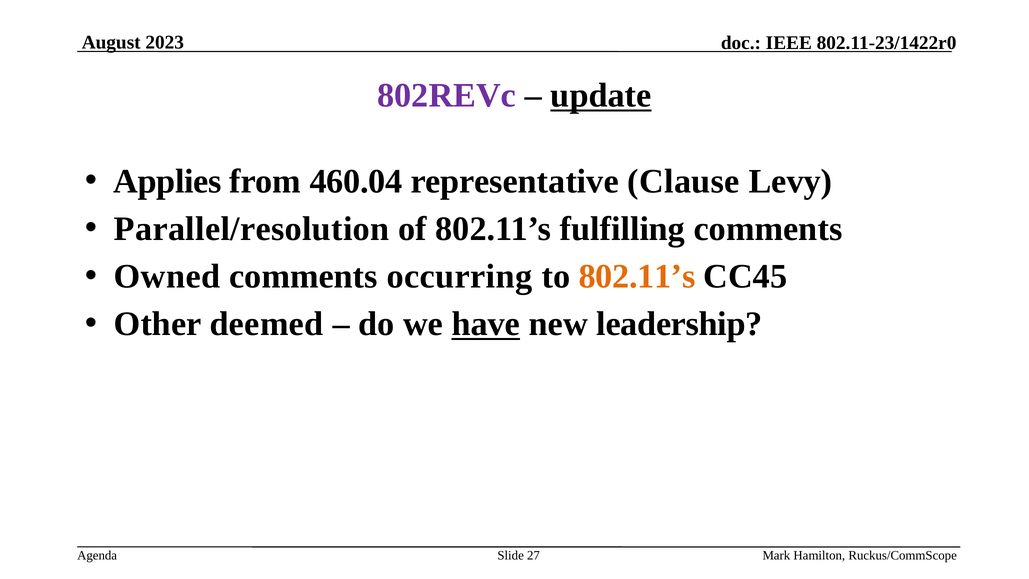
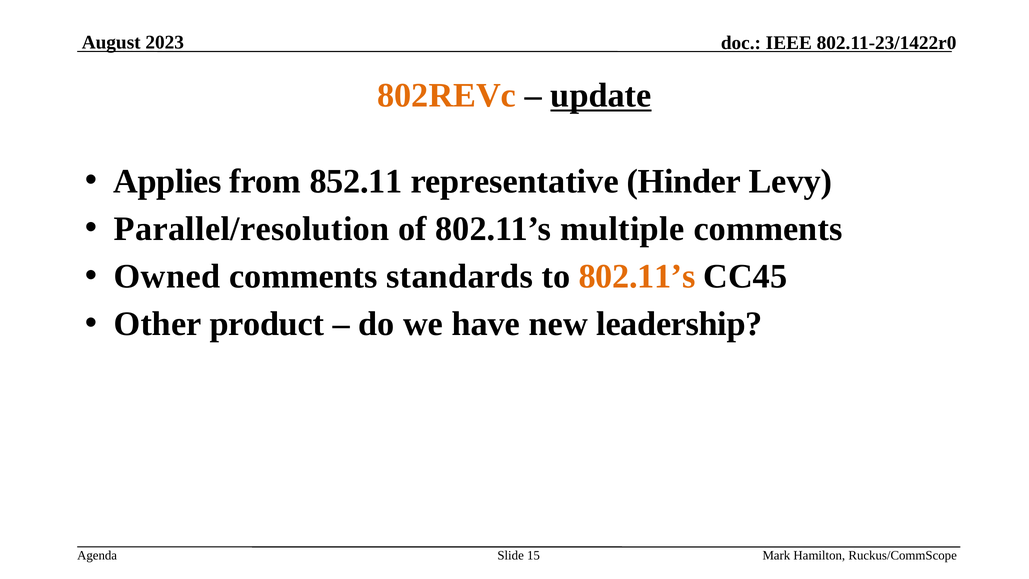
802REVc colour: purple -> orange (447, 96)
460.04: 460.04 -> 852.11 (356, 181)
Clause: Clause -> Hinder (684, 181)
fulfilling: fulfilling -> multiple (622, 229)
occurring: occurring -> standards (460, 276)
deemed: deemed -> product (267, 324)
have underline: present -> none (486, 324)
27: 27 -> 15 (533, 555)
